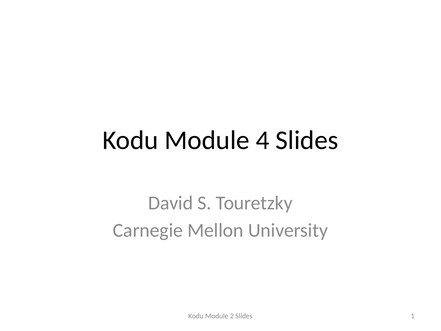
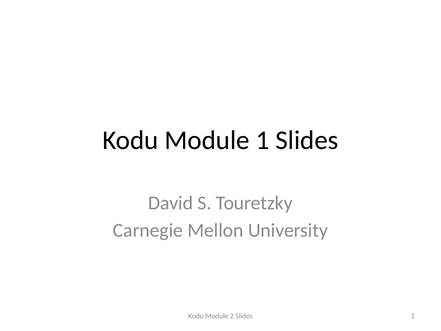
Module 4: 4 -> 1 (263, 140)
